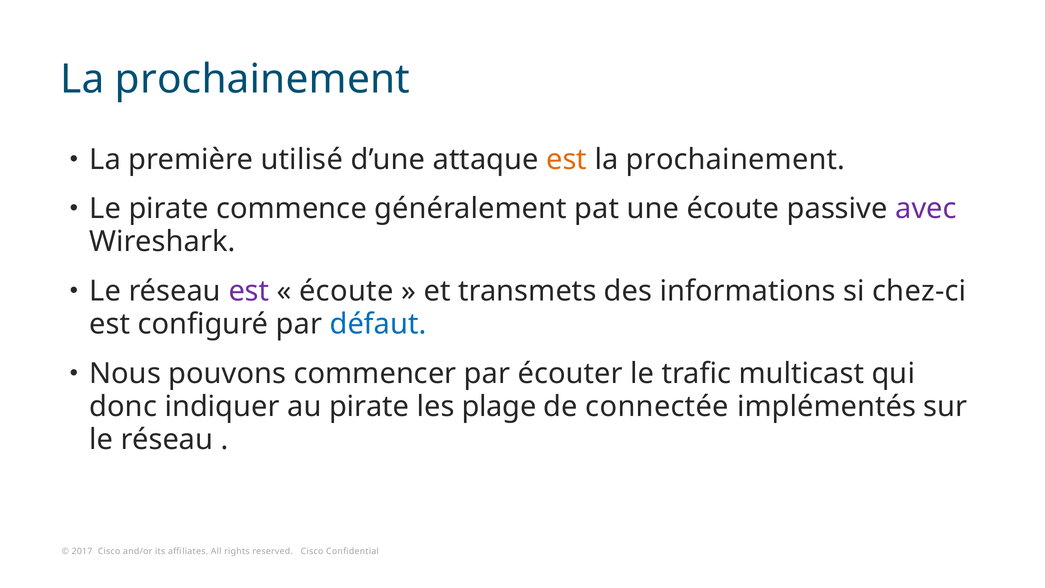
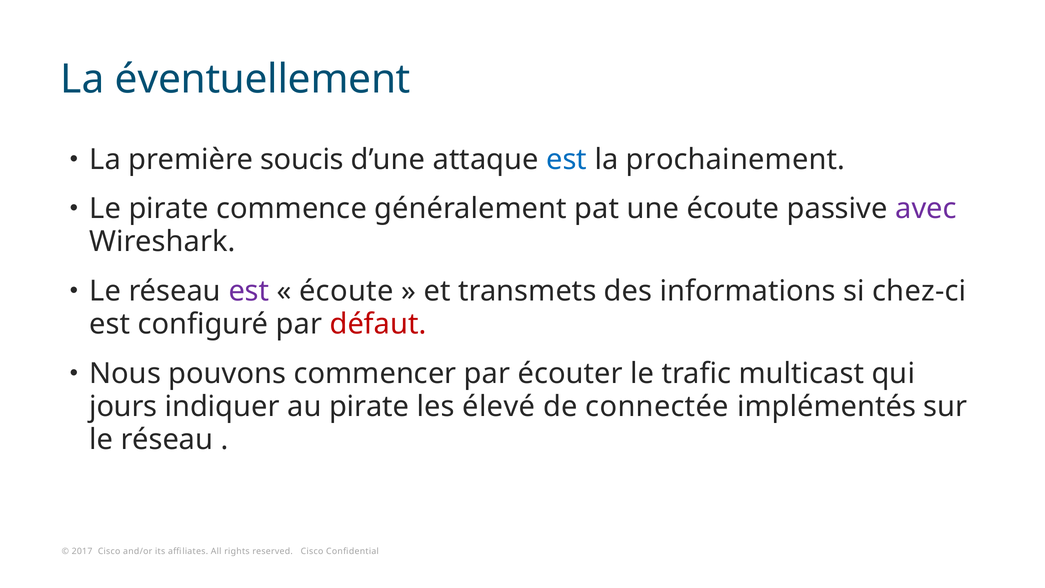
prochainement: prochainement -> éventuellement (263, 79)
utilisé: utilisé -> soucis (302, 159)
est colour: orange -> blue (567, 159)
défaut colour: blue -> red (378, 324)
donc: donc -> jours (123, 407)
plage: plage -> élevé (499, 407)
